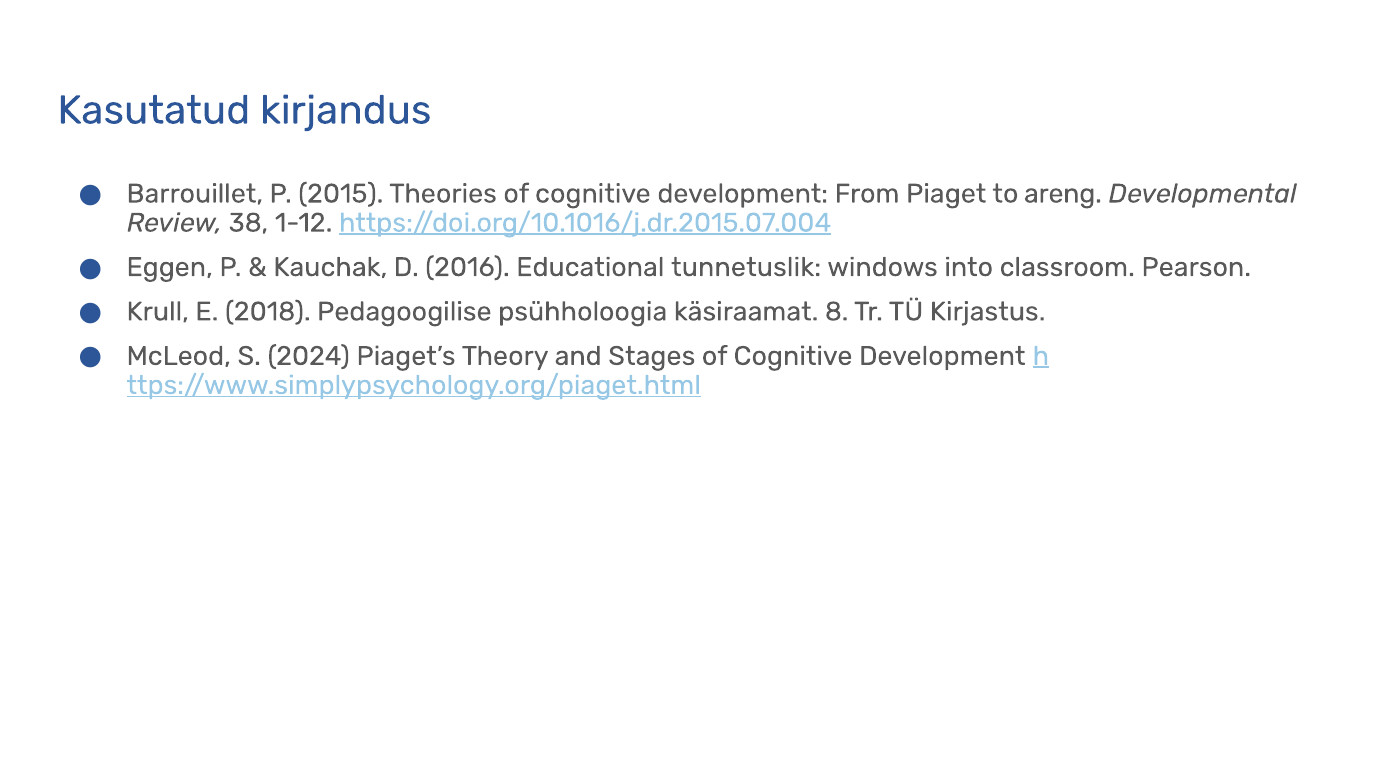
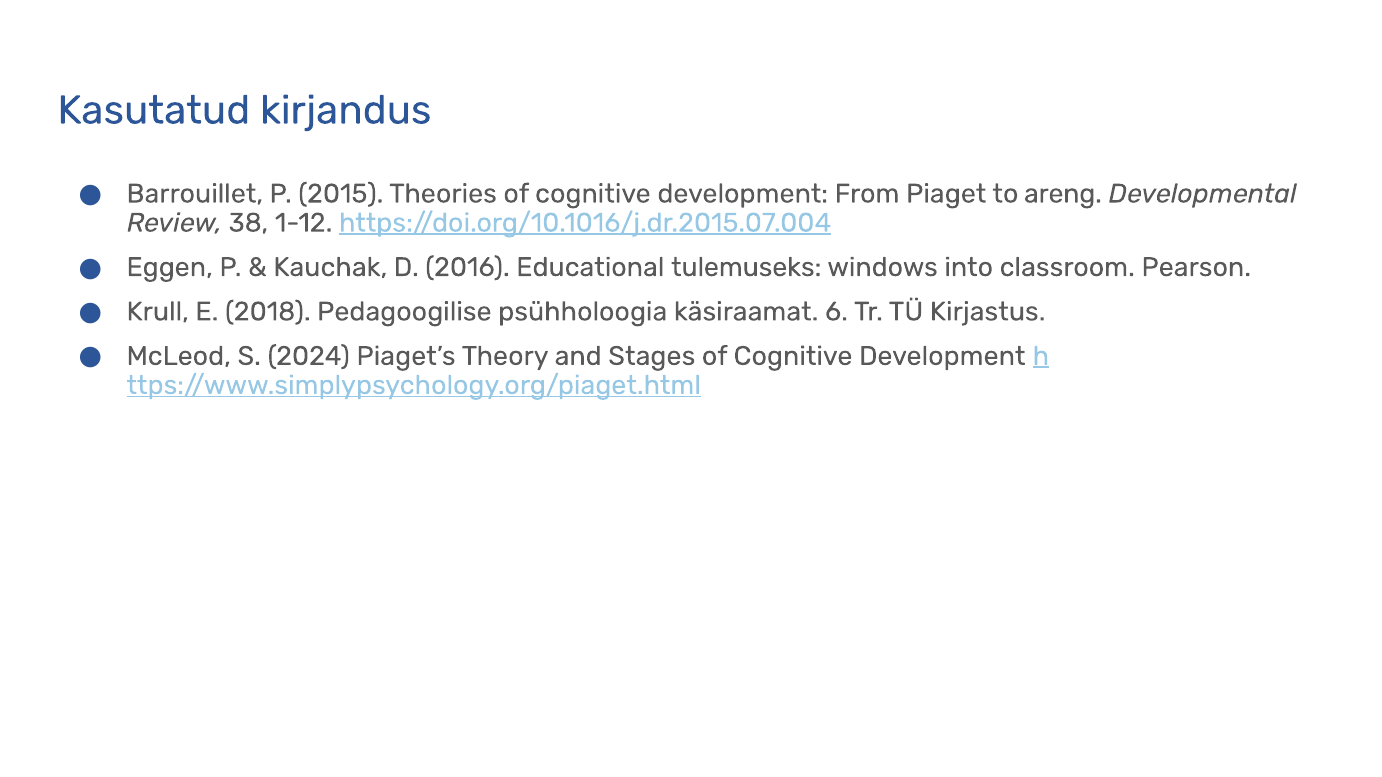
tunnetuslik: tunnetuslik -> tulemuseks (746, 267)
8: 8 -> 6 (836, 312)
